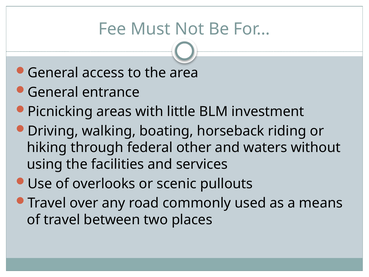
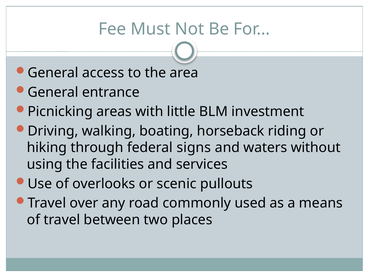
other: other -> signs (194, 148)
